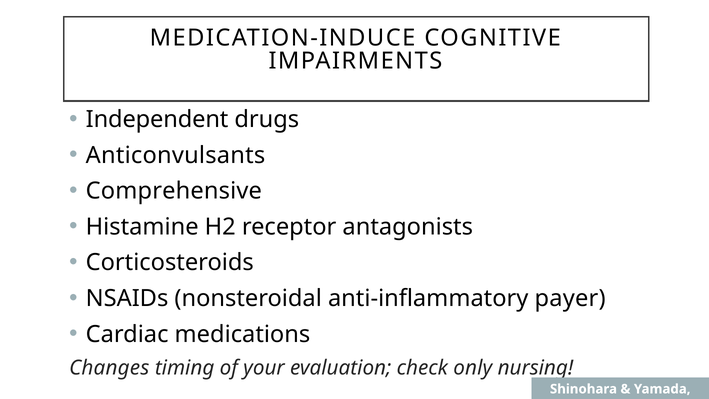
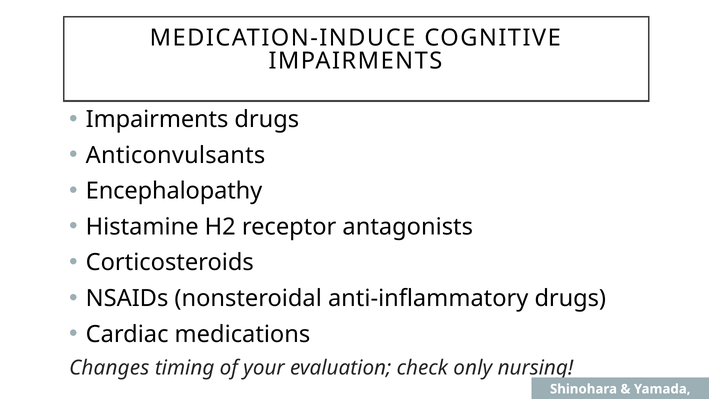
Independent: Independent -> Impairments (157, 120)
Comprehensive: Comprehensive -> Encephalopathy (174, 191)
anti-inflammatory payer: payer -> drugs (570, 298)
